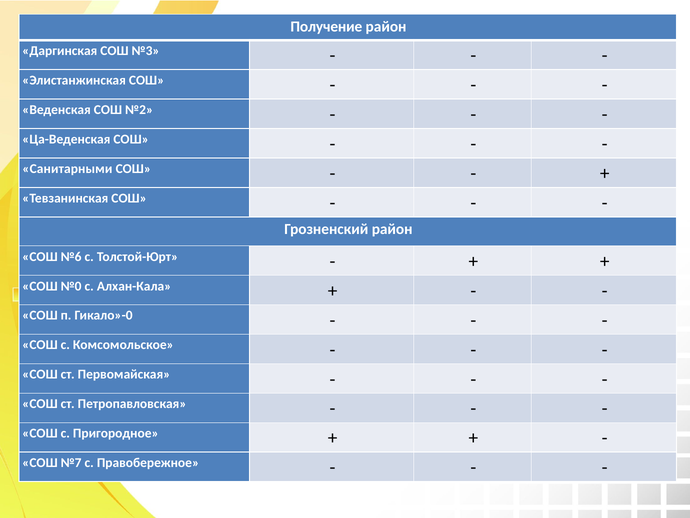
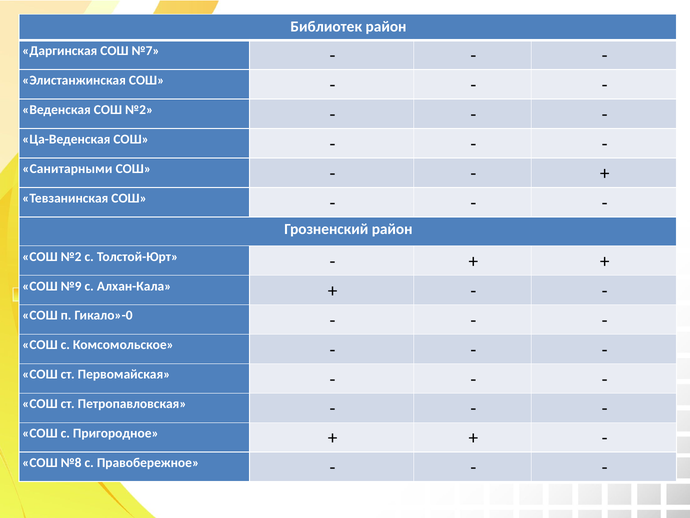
Получение: Получение -> Библиотек (326, 27)
№3: №3 -> №7 (146, 51)
№6: №6 -> №2 (71, 256)
№0: №0 -> №9 (71, 286)
№7: №7 -> №8 (71, 462)
